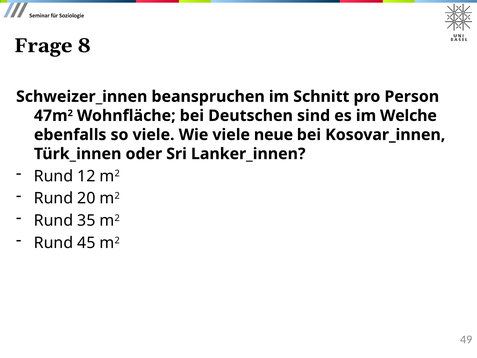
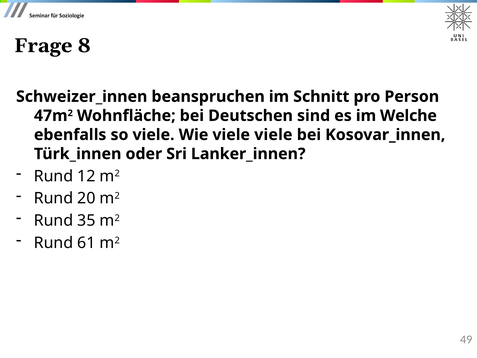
viele neue: neue -> viele (273, 135)
45: 45 -> 61 (86, 243)
